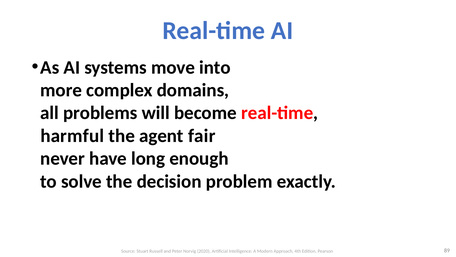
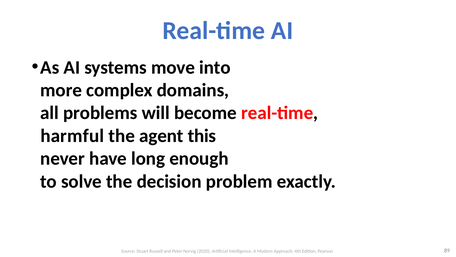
fair: fair -> this (202, 136)
